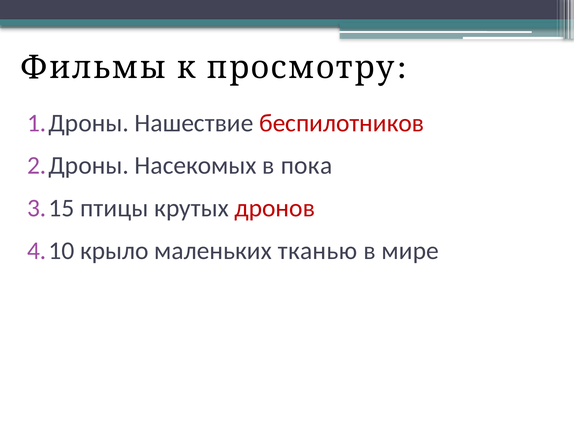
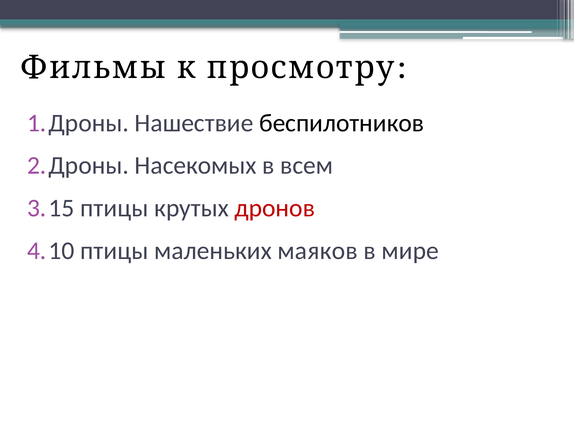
беспилотников colour: red -> black (342, 123)
пока: пока -> всем (307, 166)
крыло: крыло -> птицы (114, 251)
тканью: тканью -> маяков (318, 251)
